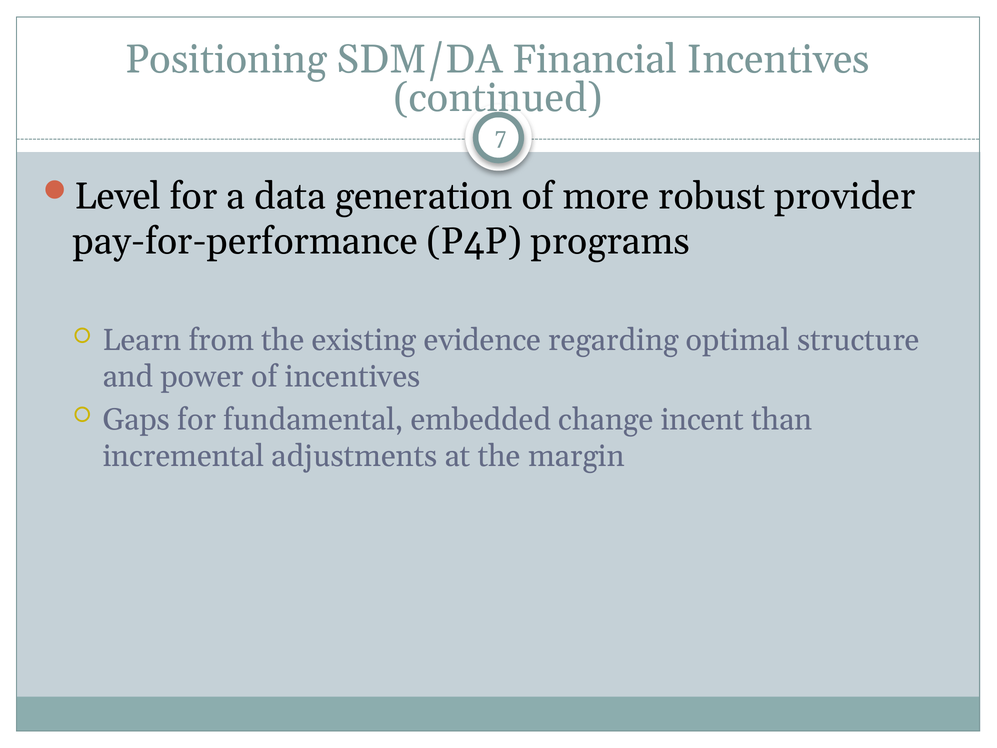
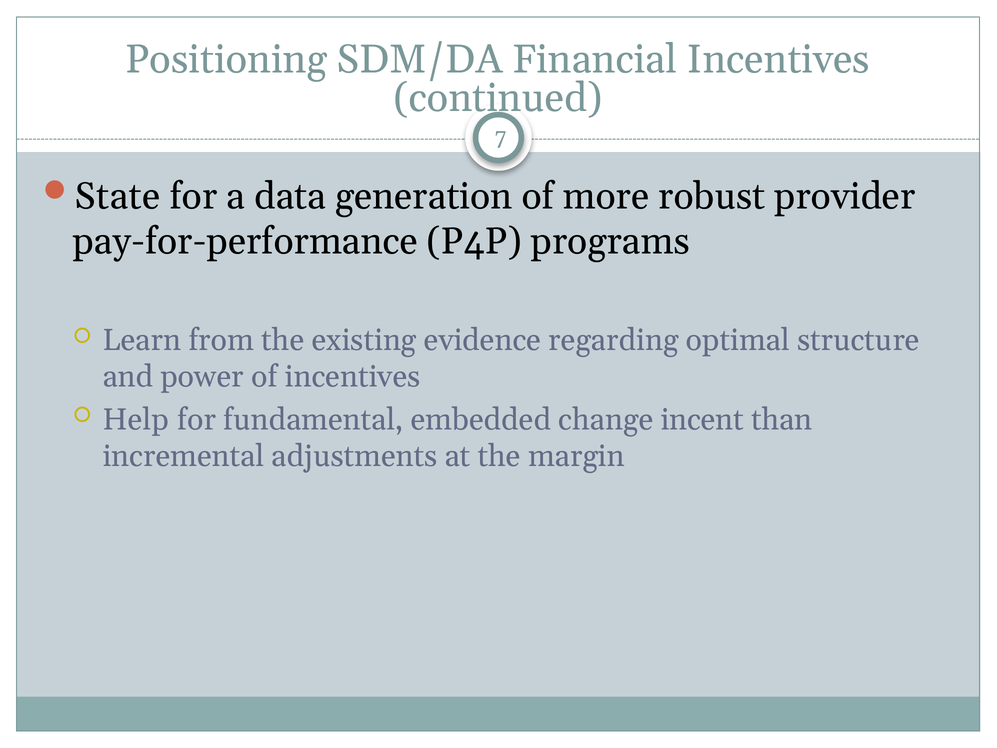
Level: Level -> State (118, 197)
Gaps: Gaps -> Help (136, 419)
